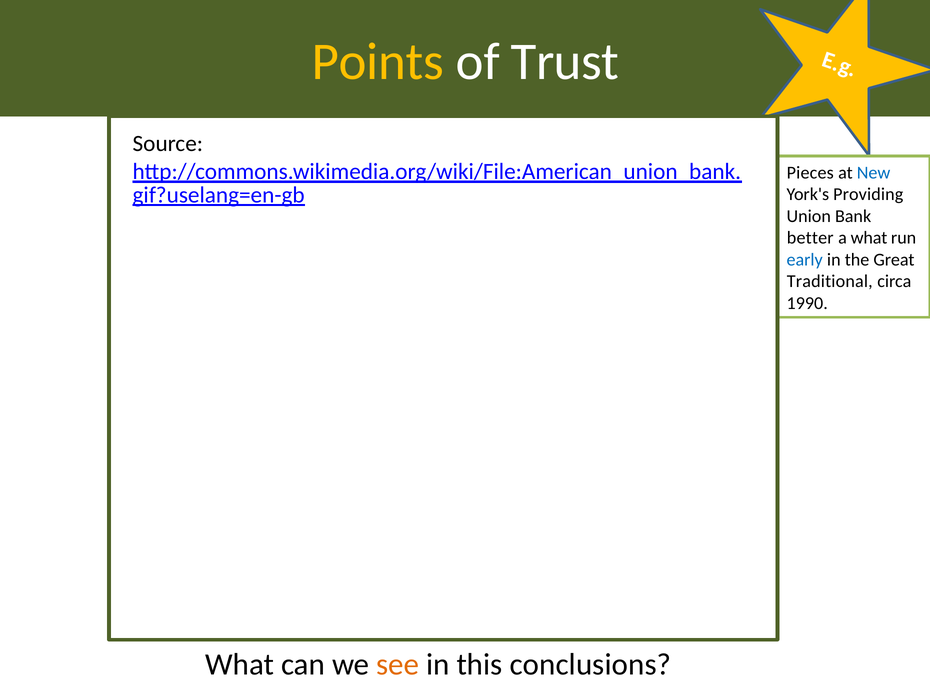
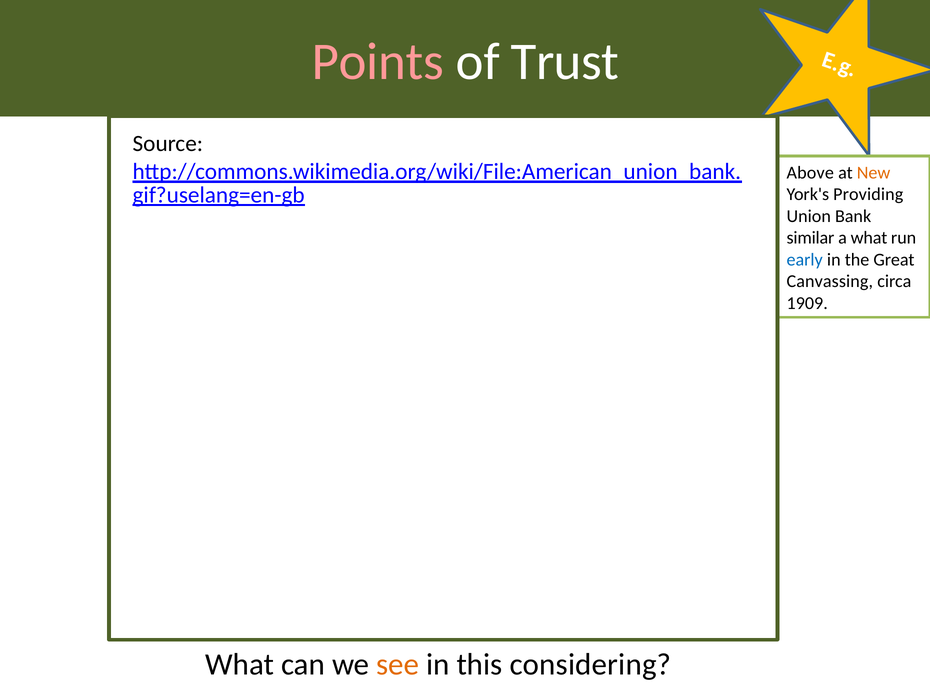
Points colour: yellow -> pink (378, 62)
Pieces: Pieces -> Above (810, 173)
New colour: blue -> orange (874, 173)
better: better -> similar (810, 238)
Traditional: Traditional -> Canvassing (830, 281)
1990: 1990 -> 1909 (807, 303)
conclusions: conclusions -> considering (590, 664)
